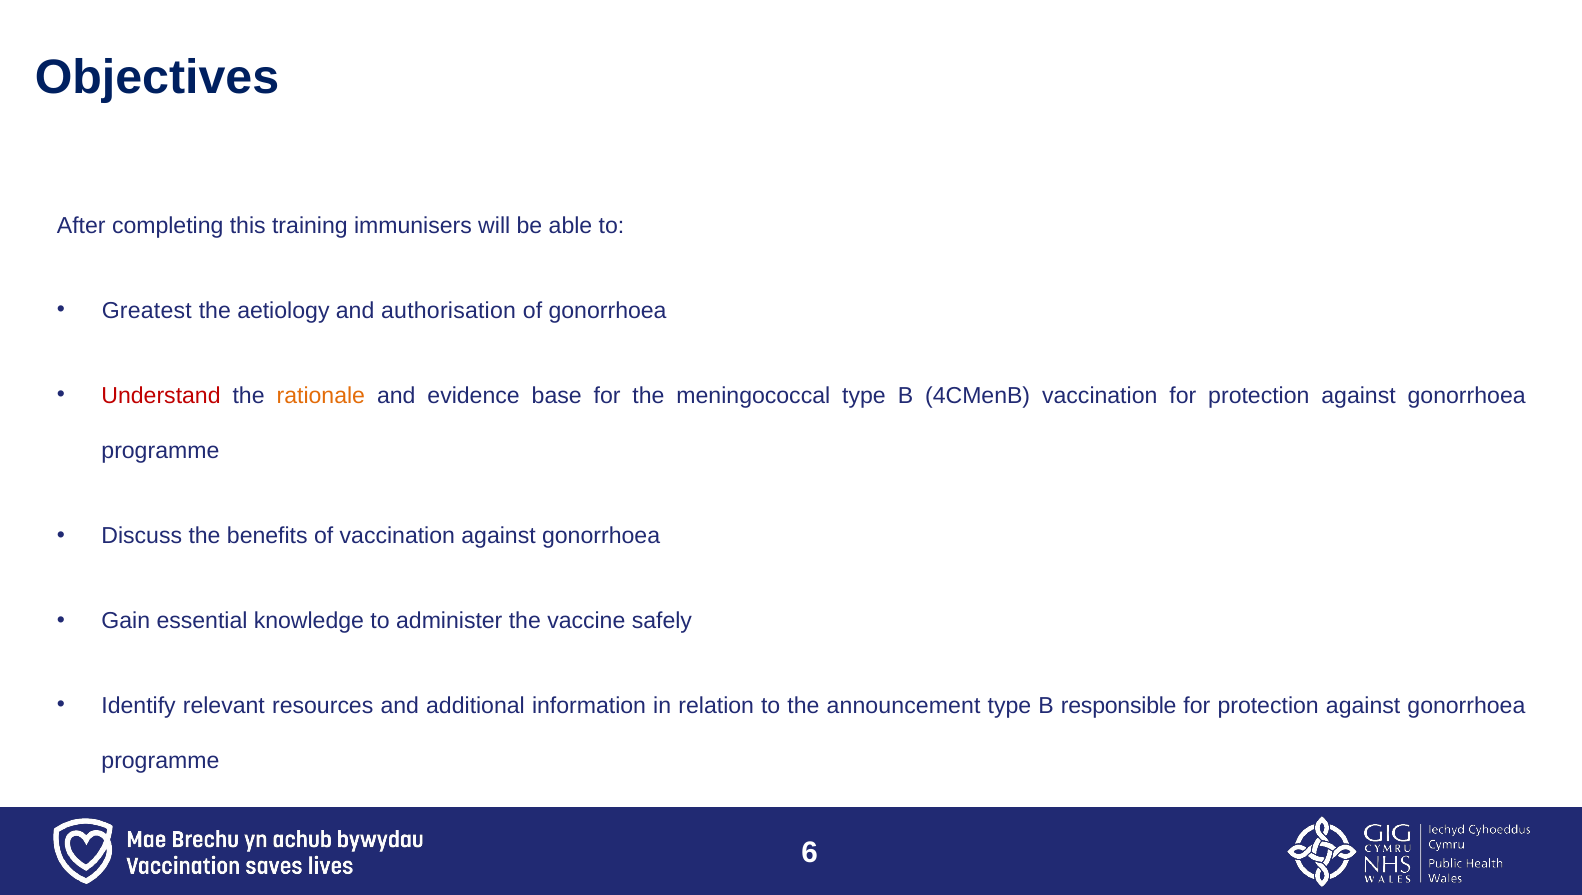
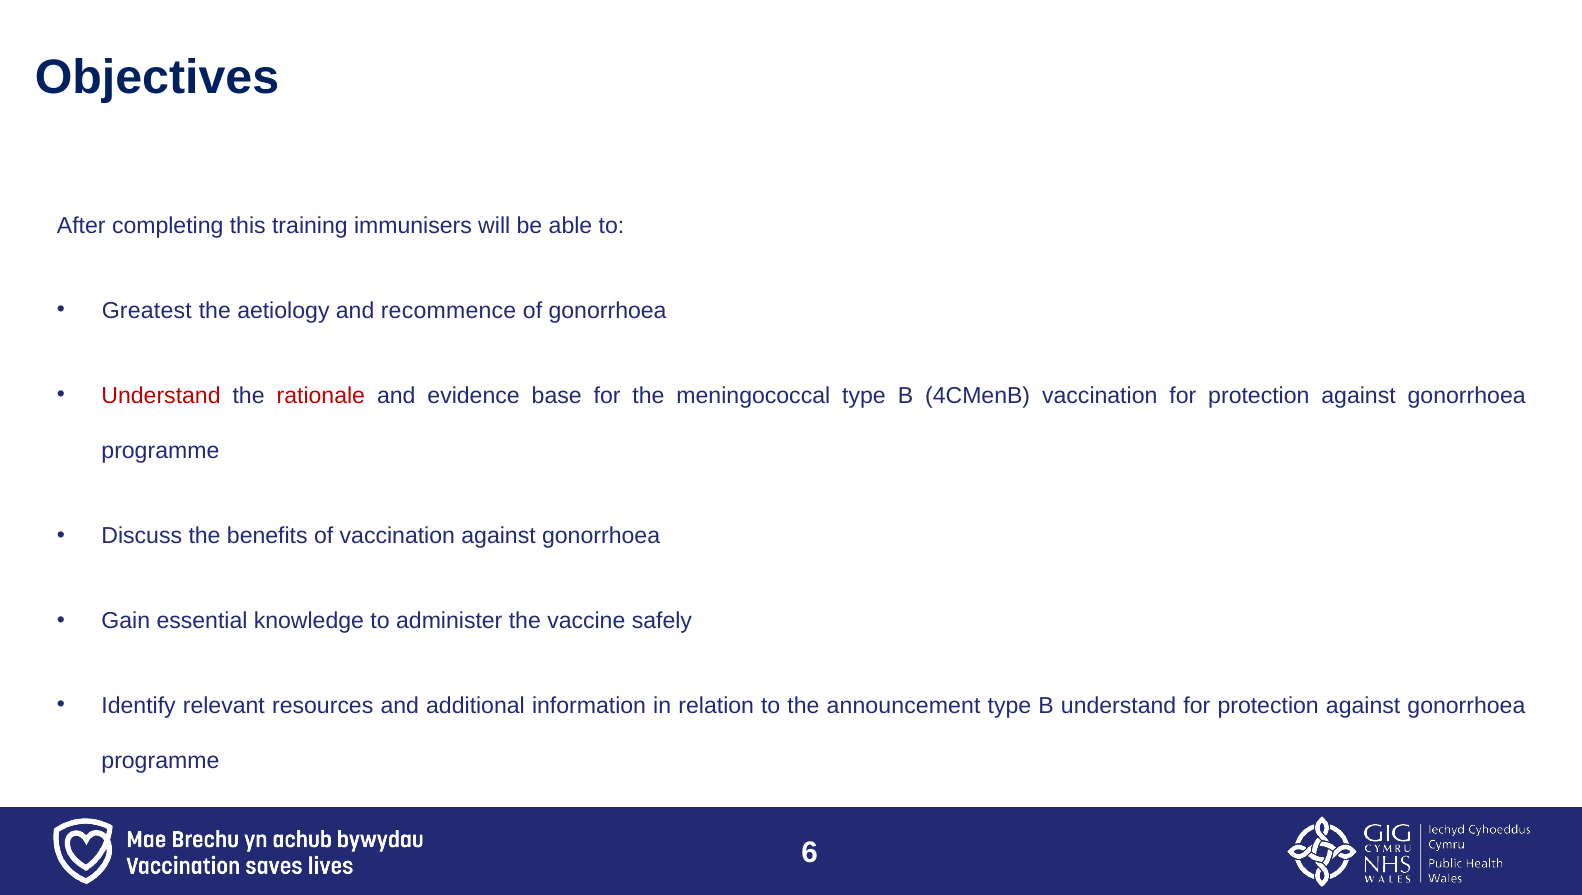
authorisation: authorisation -> recommence (449, 311)
rationale colour: orange -> red (321, 396)
B responsible: responsible -> understand (1119, 706)
